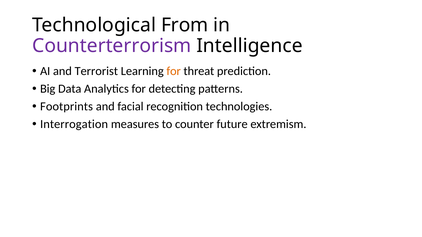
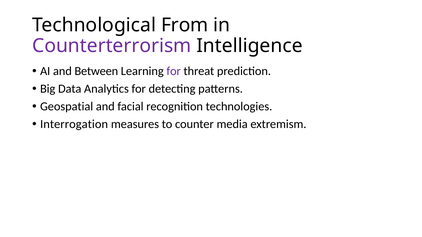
Terrorist: Terrorist -> Between (96, 71)
for colour: orange -> purple (174, 71)
Footprints: Footprints -> Geospatial (67, 107)
future: future -> media (232, 124)
